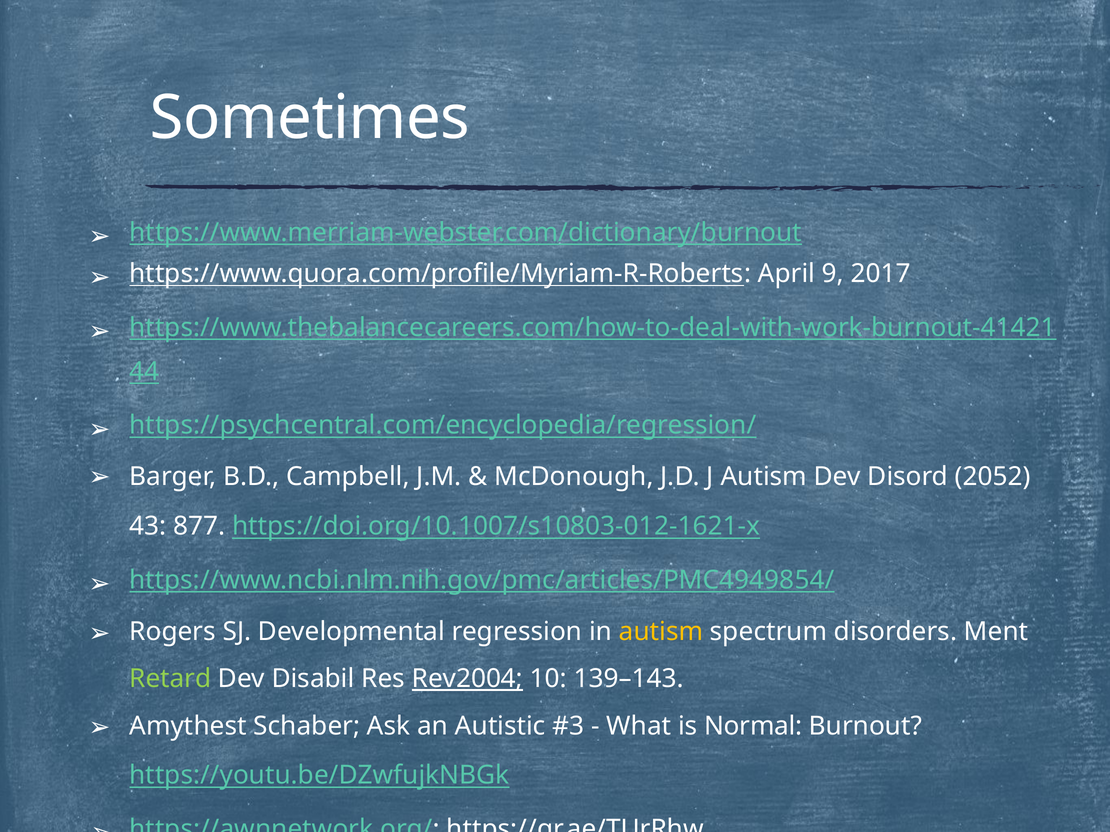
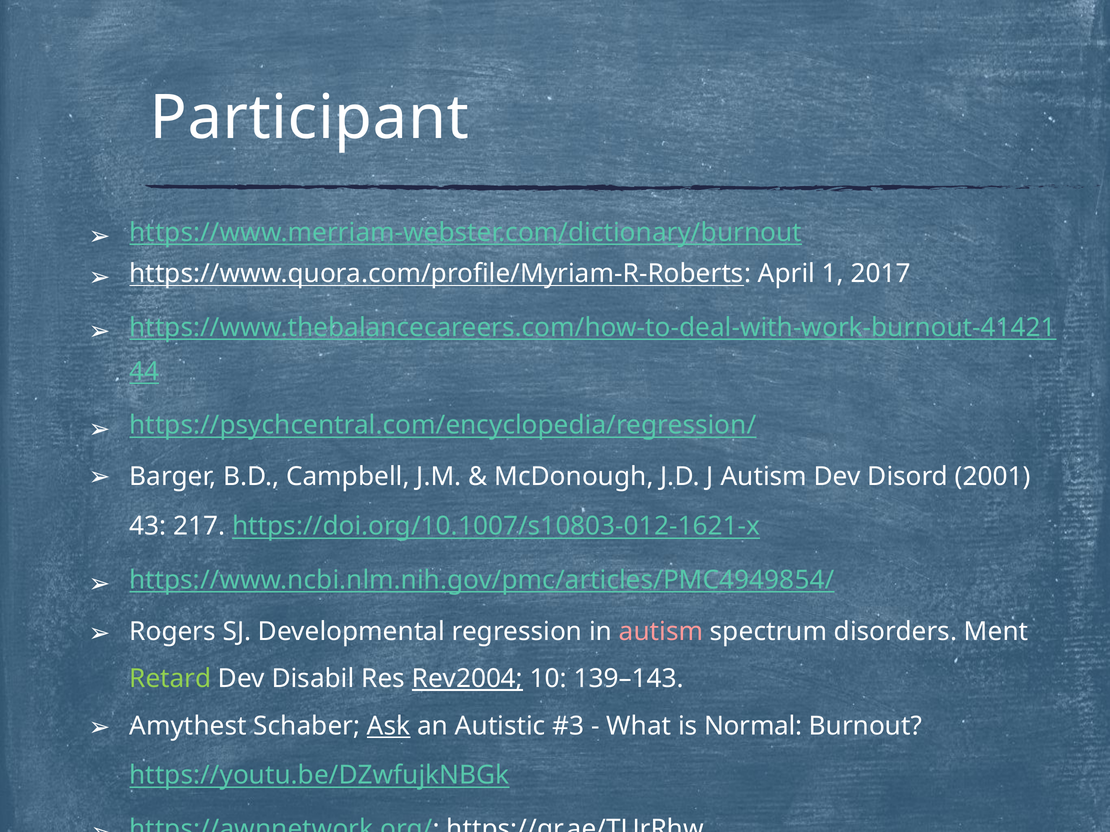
Sometimes: Sometimes -> Participant (309, 118)
9: 9 -> 1 (833, 274)
2052: 2052 -> 2001 (993, 477)
877: 877 -> 217 (199, 527)
autism colour: yellow -> pink (661, 632)
Ask underline: none -> present (389, 726)
